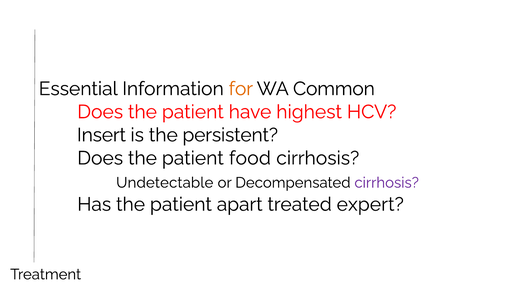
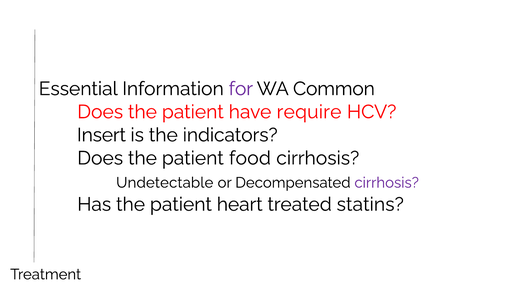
for colour: orange -> purple (241, 89)
highest: highest -> require (309, 112)
persistent: persistent -> indicators (230, 135)
apart: apart -> heart (240, 204)
expert: expert -> statins (370, 204)
